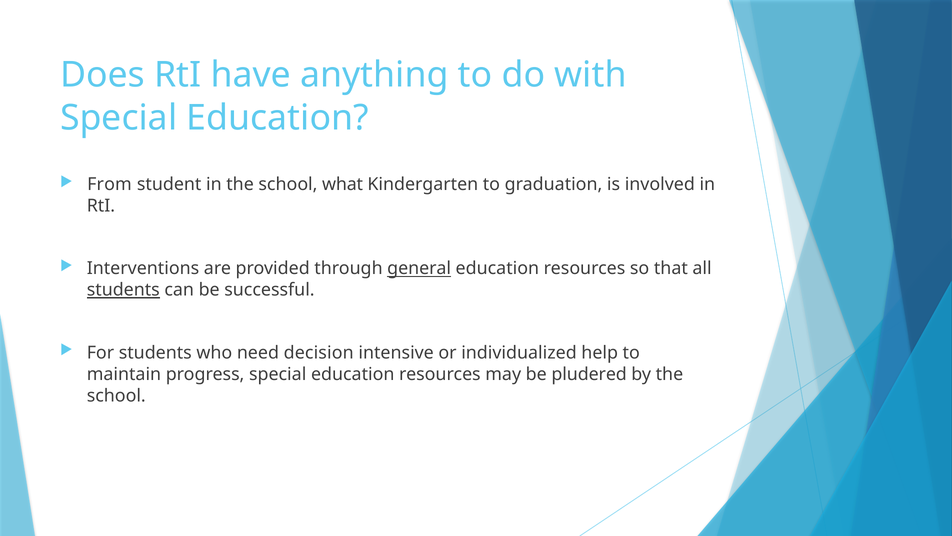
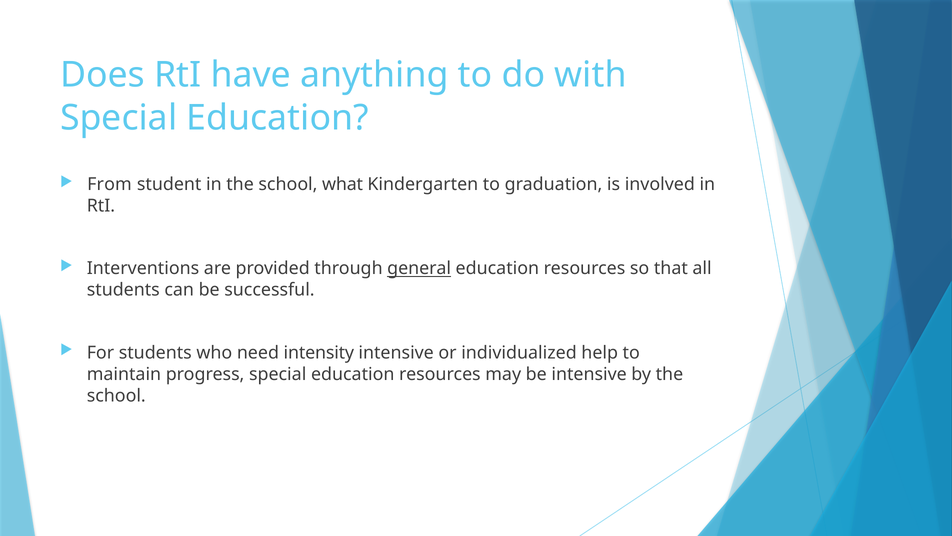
students underline: present -> none (123, 290)
decision: decision -> intensity (319, 352)
be pludered: pludered -> intensive (589, 374)
